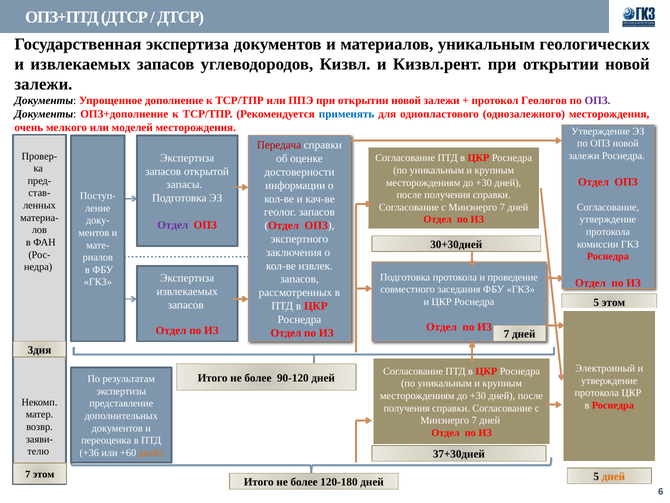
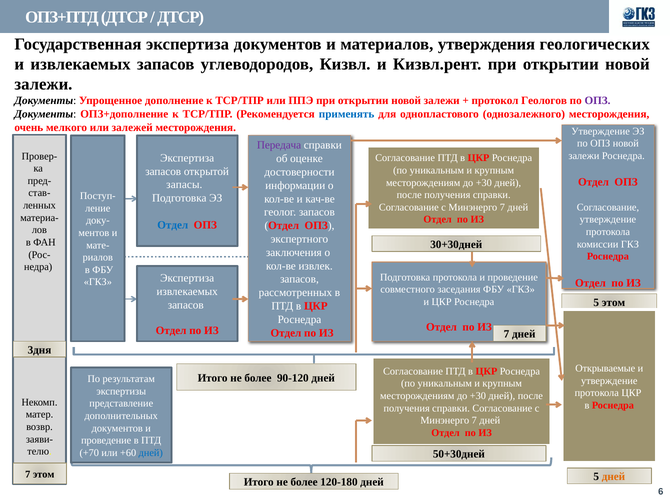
материалов уникальным: уникальным -> утверждения (487, 44)
моделей: моделей -> залежей (132, 127)
Передача colour: red -> purple (279, 145)
Отдел colour: purple -> blue (173, 225)
Электронный: Электронный -> Открываемые (605, 368)
переоценка: переоценка -> проведение (106, 440)
+36: +36 -> +70 (89, 452)
дней colour: orange -> blue (151, 452)
37+30дней: 37+30дней -> 50+30дней (459, 454)
